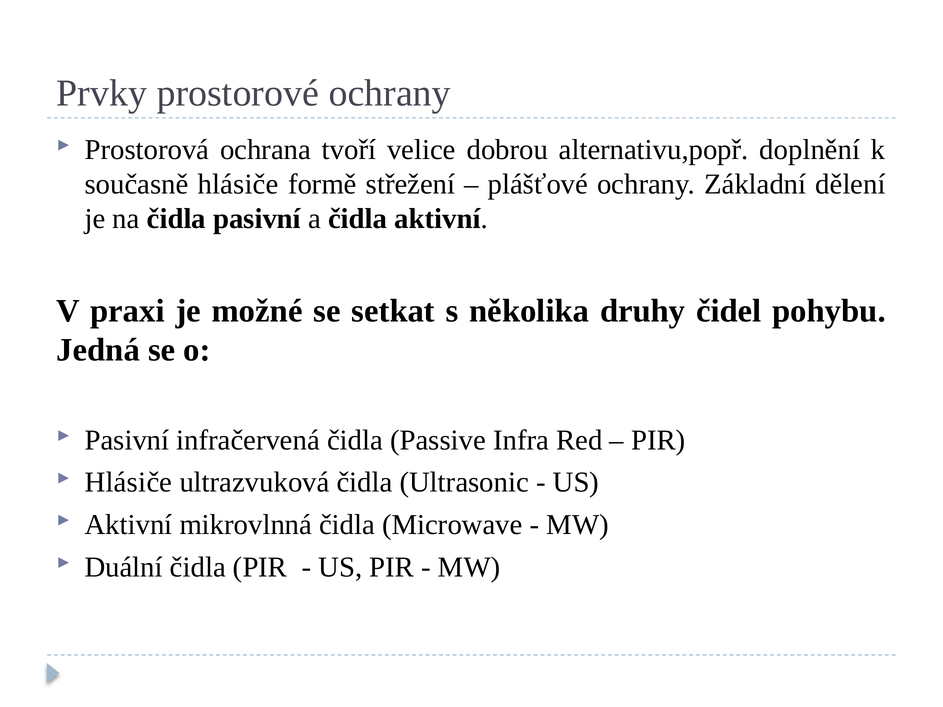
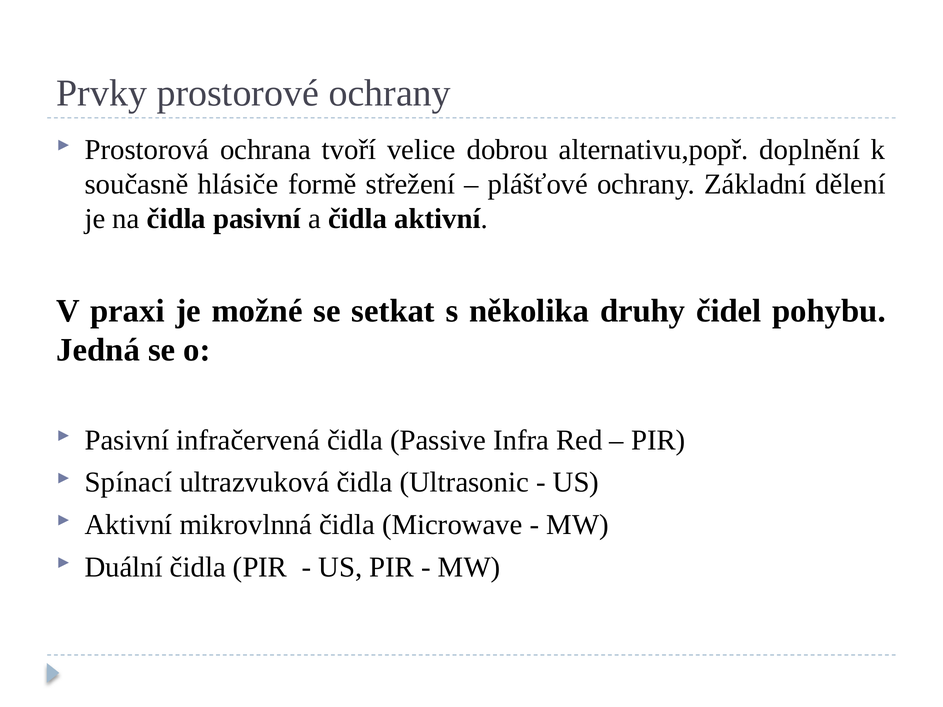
Hlásiče: Hlásiče -> Spínací (128, 483)
